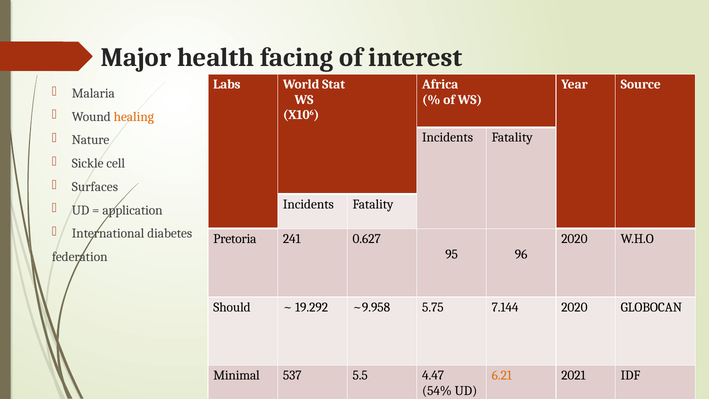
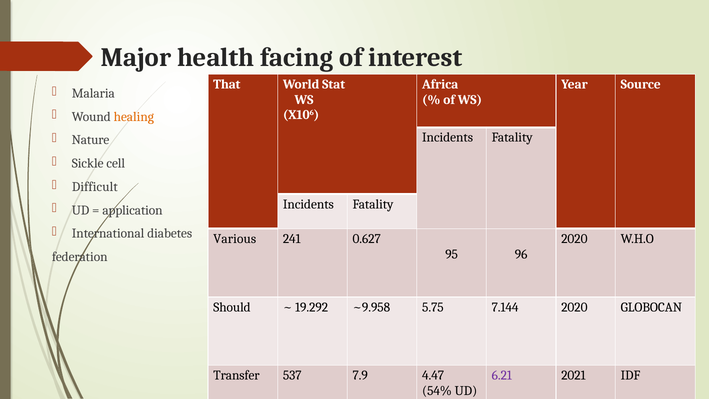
Labs: Labs -> That (227, 84)
Surfaces: Surfaces -> Difficult (95, 187)
Pretoria: Pretoria -> Various (235, 239)
Minimal: Minimal -> Transfer (236, 375)
5.5: 5.5 -> 7.9 (360, 375)
6.21 colour: orange -> purple (502, 375)
